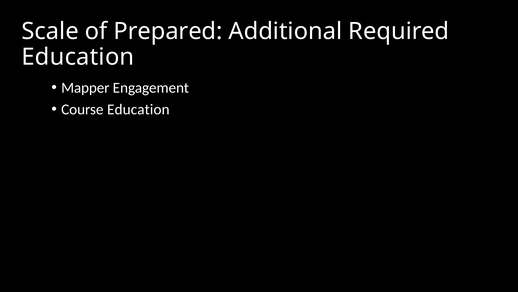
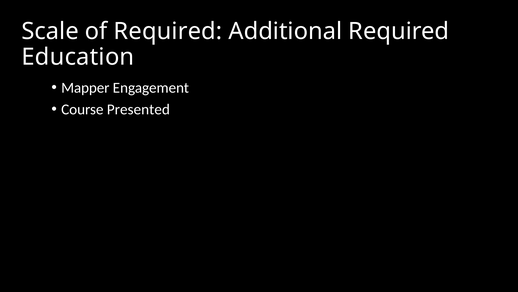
of Prepared: Prepared -> Required (168, 31)
Course Education: Education -> Presented (138, 109)
